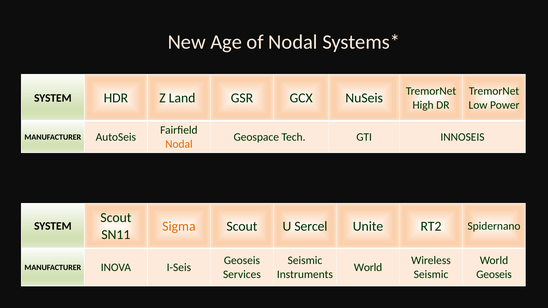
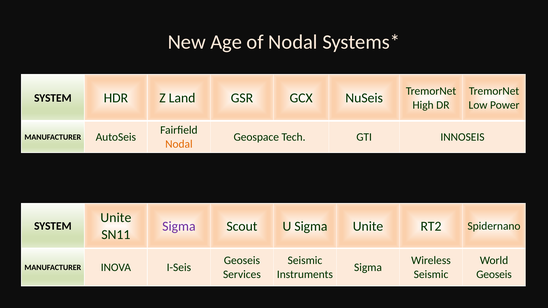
Scout: Scout -> Unite (116, 218)
Sigma colour: orange -> purple (179, 226)
U Sercel: Sercel -> Sigma (311, 226)
World: World -> Sigma (368, 268)
